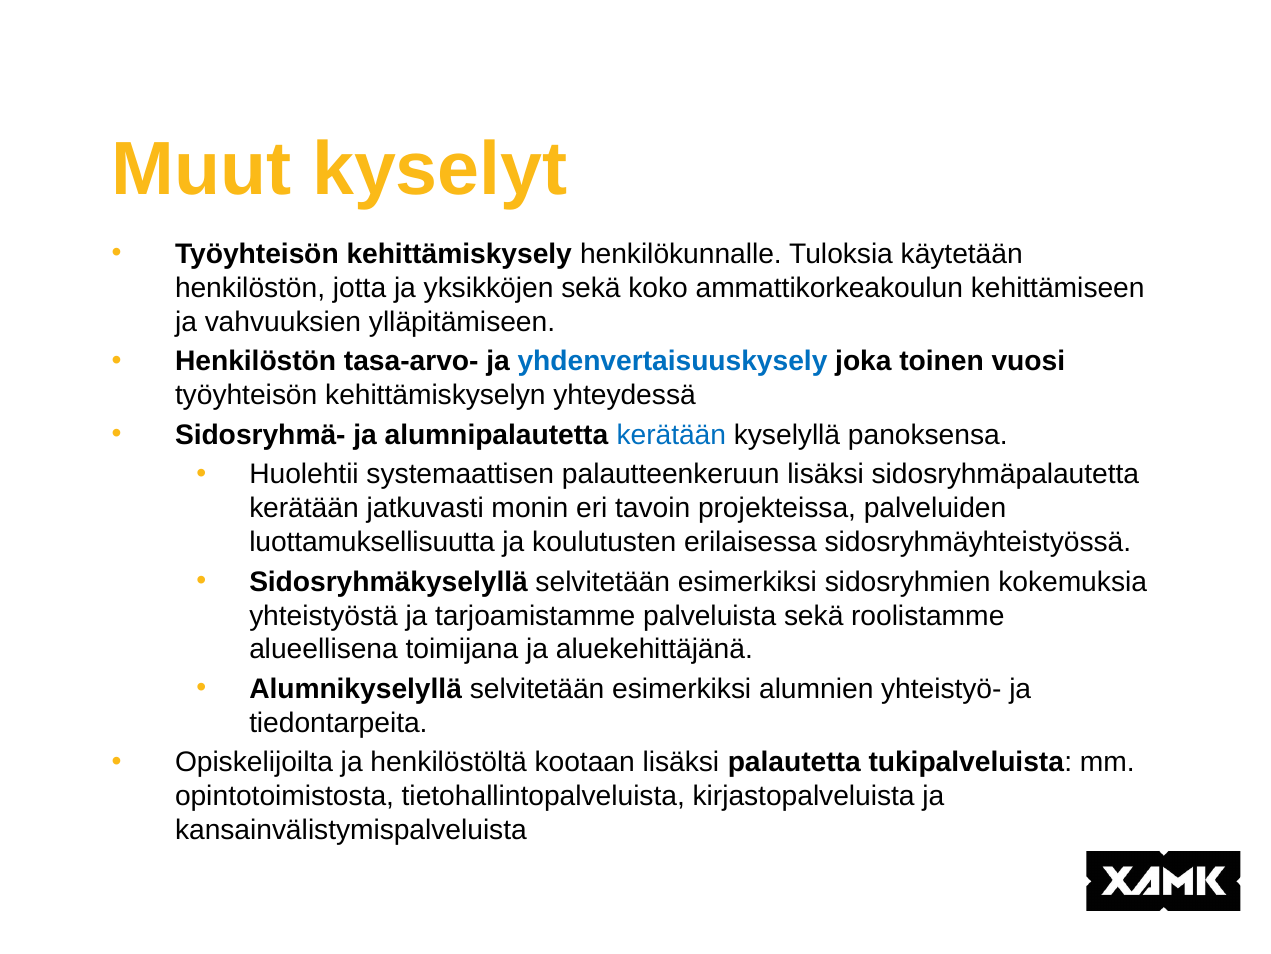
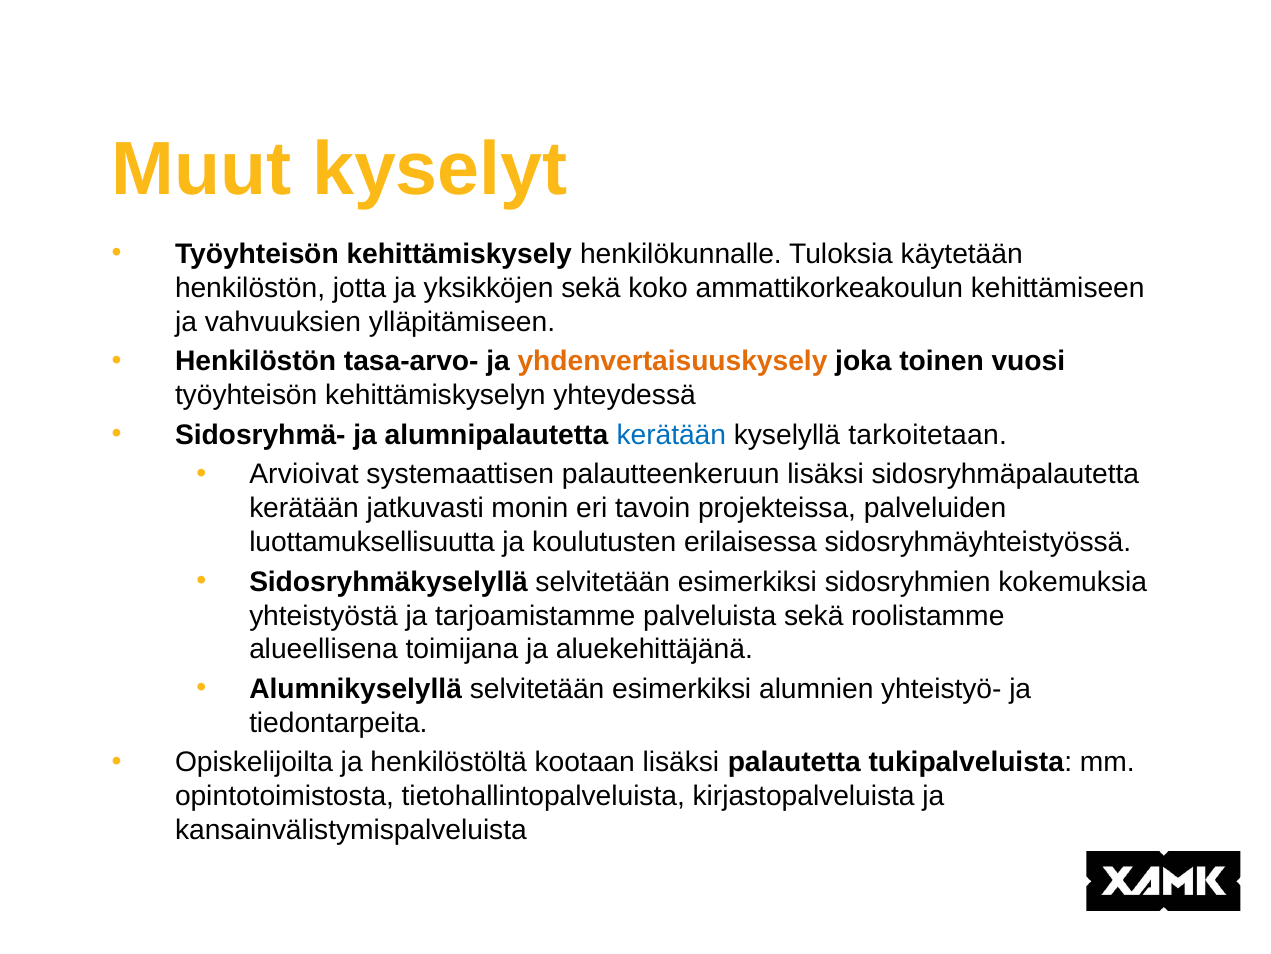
yhdenvertaisuuskysely colour: blue -> orange (673, 361)
panoksensa: panoksensa -> tarkoitetaan (928, 435)
Huolehtii: Huolehtii -> Arvioivat (304, 474)
